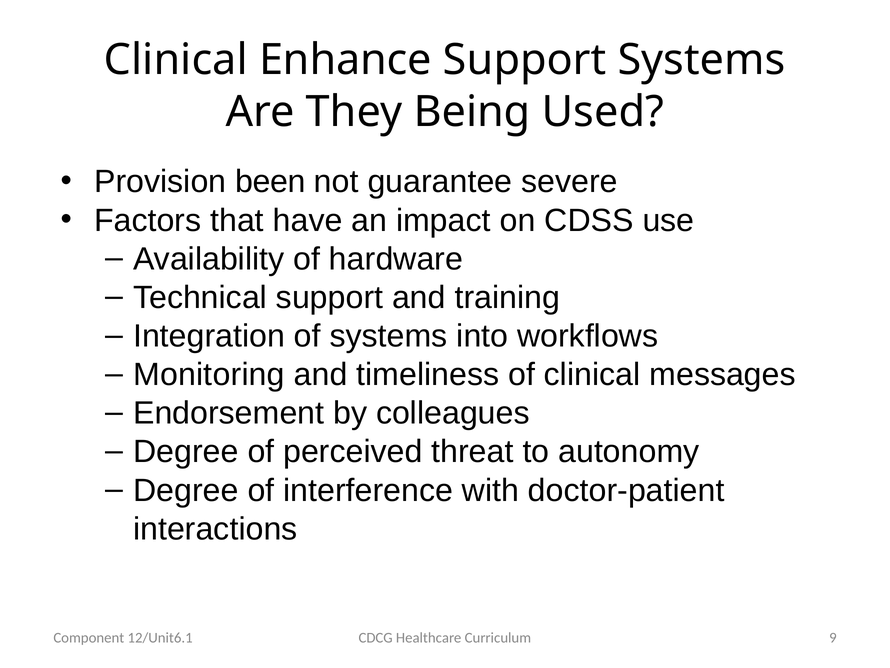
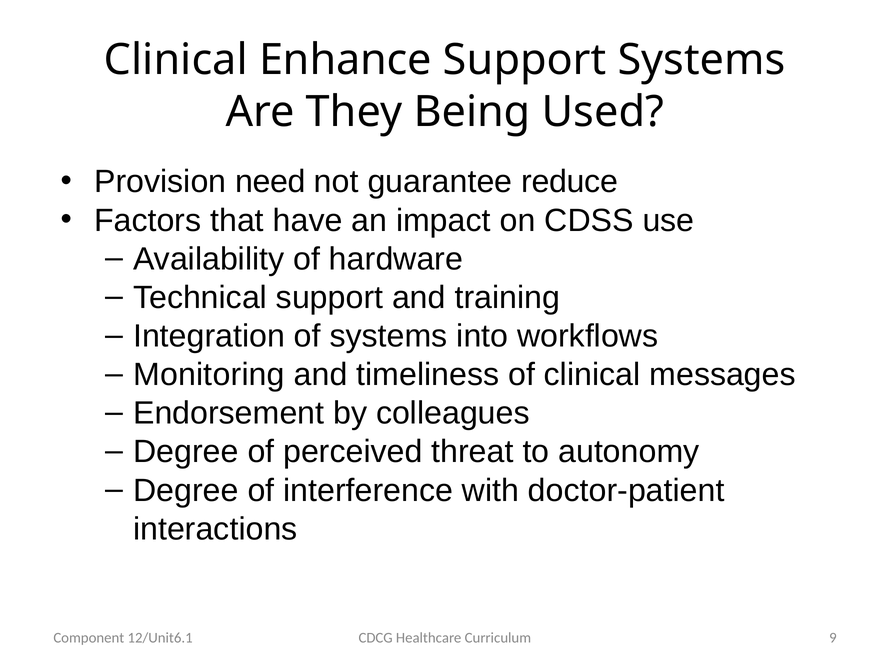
been: been -> need (270, 182)
severe: severe -> reduce (570, 182)
